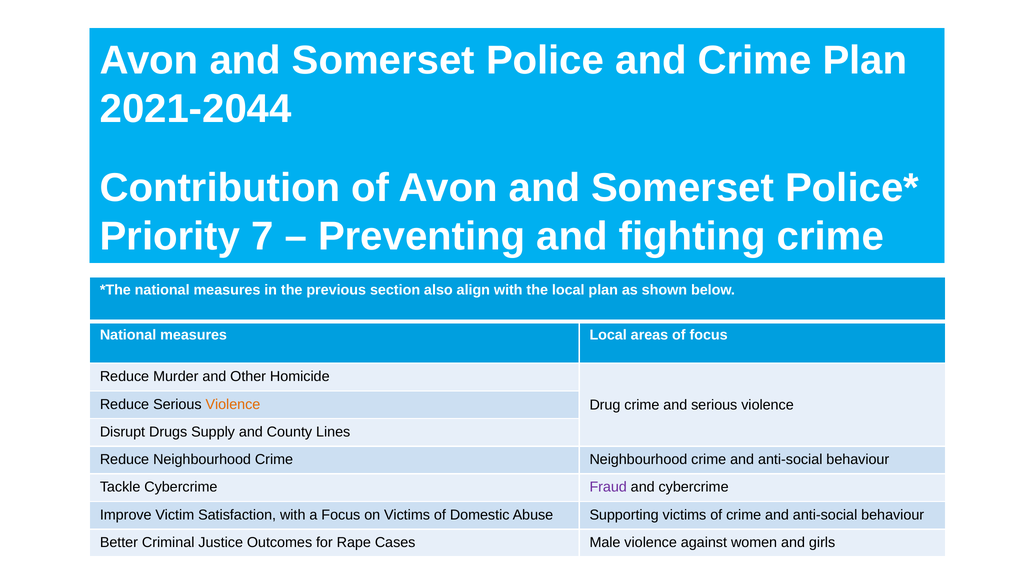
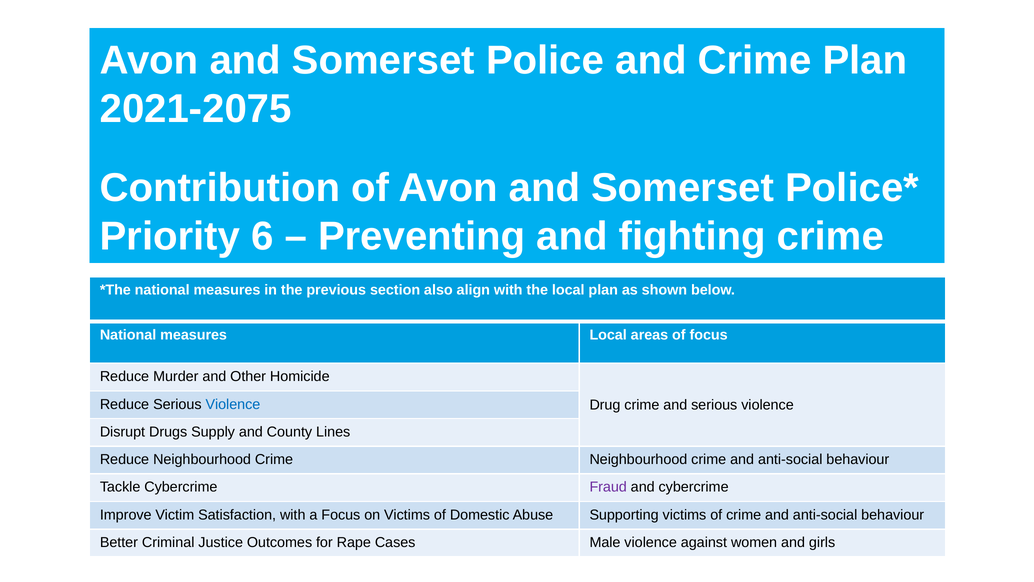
2021-2044: 2021-2044 -> 2021-2075 (196, 109)
7: 7 -> 6 (262, 236)
Violence colour: orange -> blue (233, 404)
